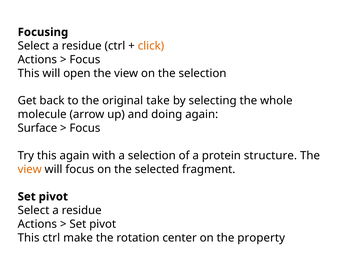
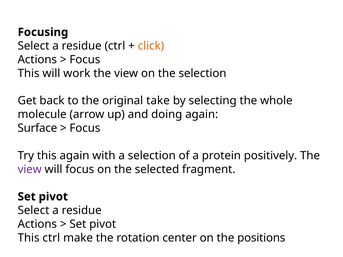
open: open -> work (77, 73)
structure: structure -> positively (270, 156)
view colour: orange -> purple (30, 169)
property: property -> positions (261, 238)
